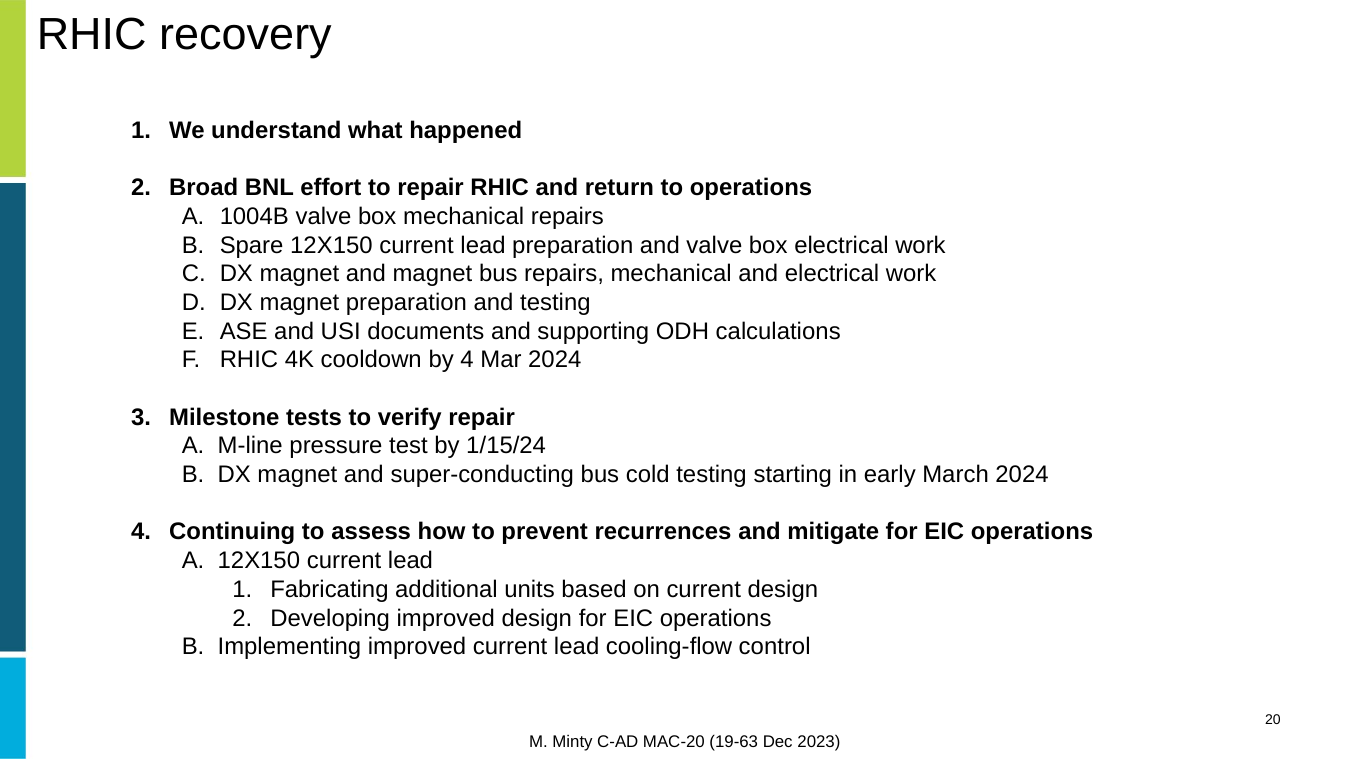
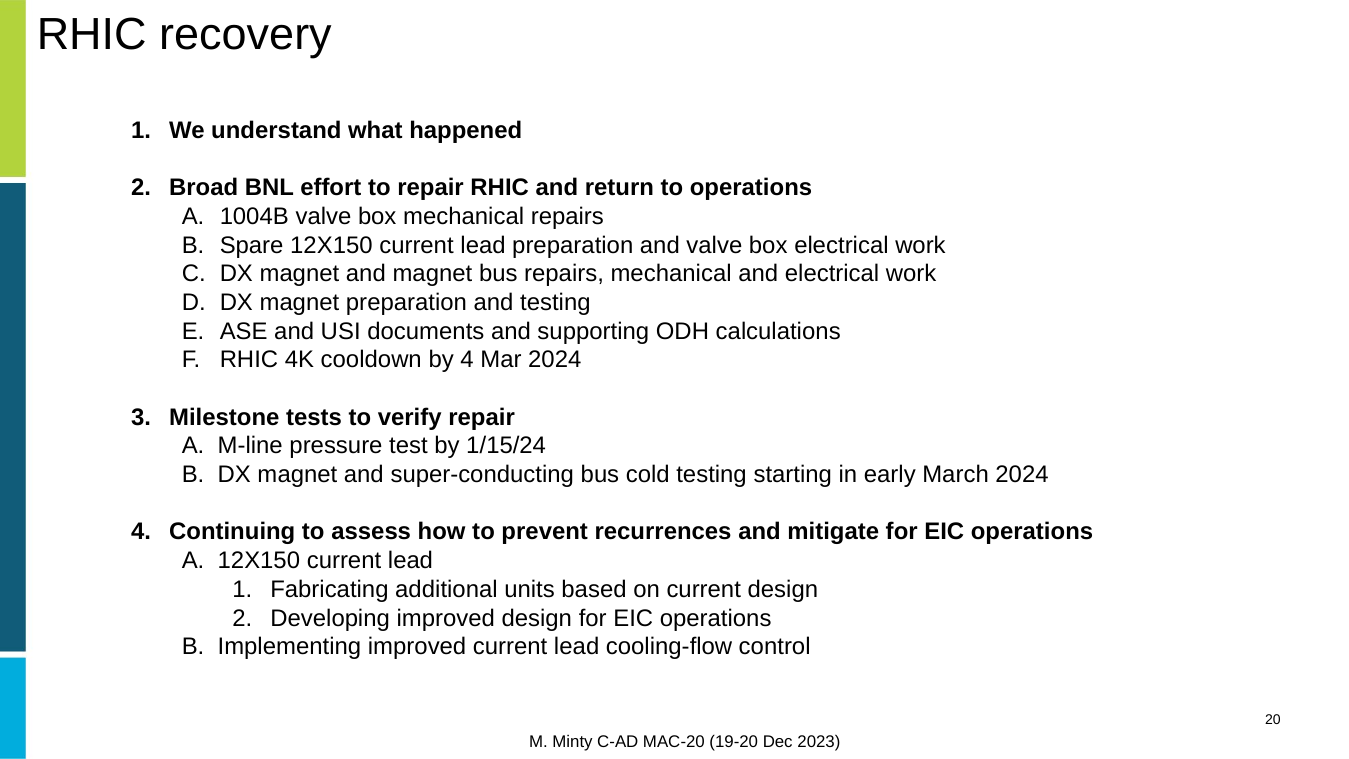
19-63: 19-63 -> 19-20 (734, 742)
